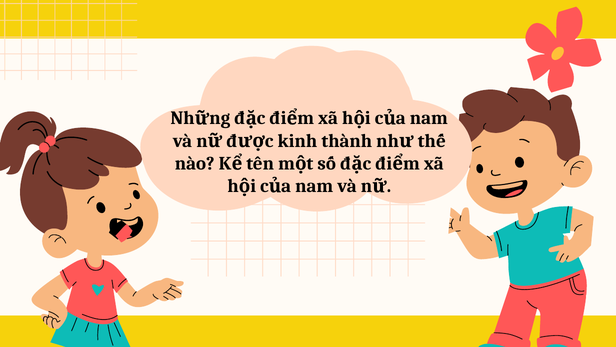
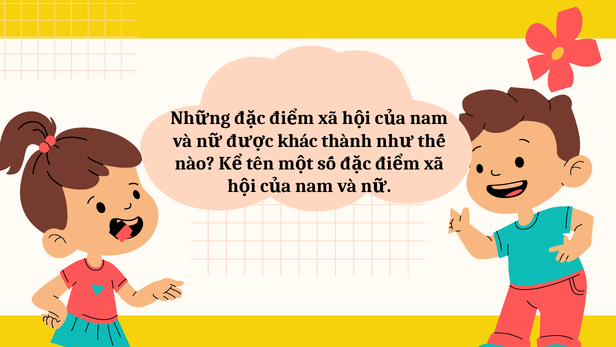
kinh: kinh -> khác (298, 141)
